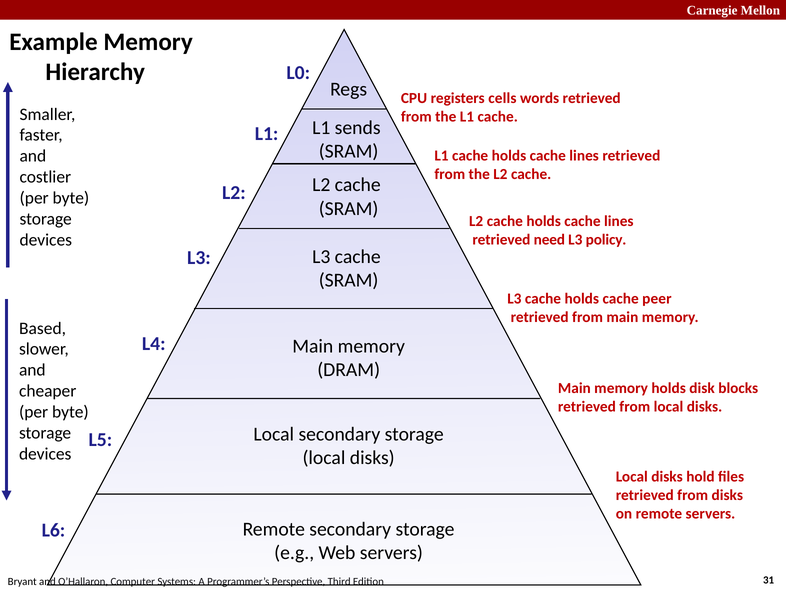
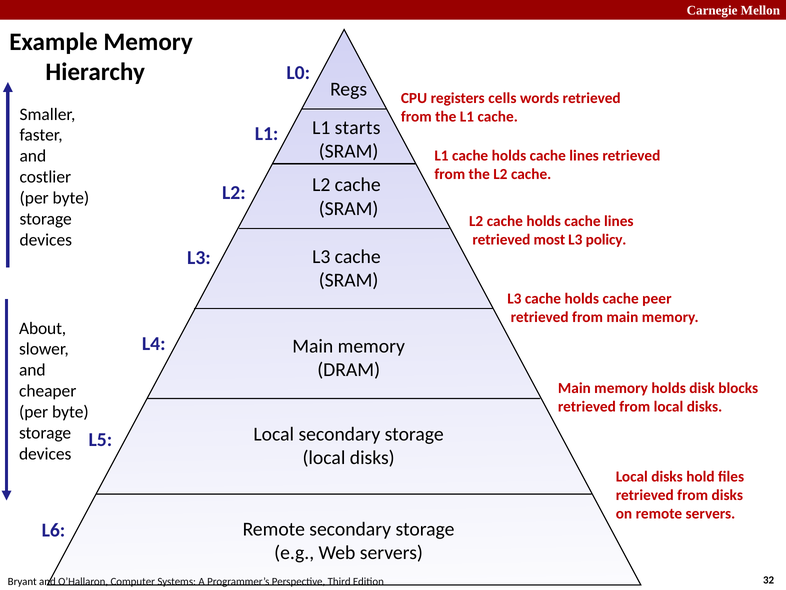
sends: sends -> starts (358, 128)
need: need -> most (549, 239)
Based: Based -> About (43, 328)
31: 31 -> 32 (769, 580)
